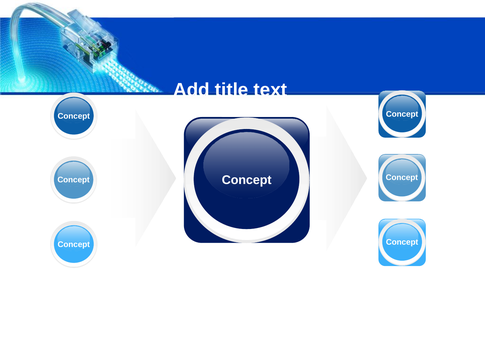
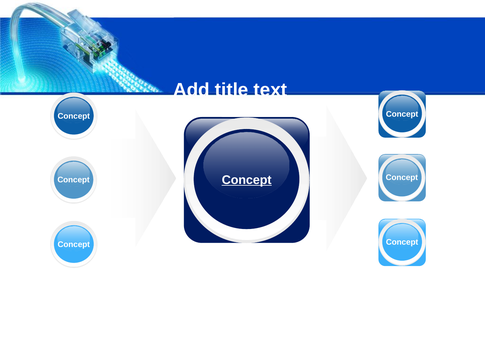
Concept underline: none -> present (247, 180)
